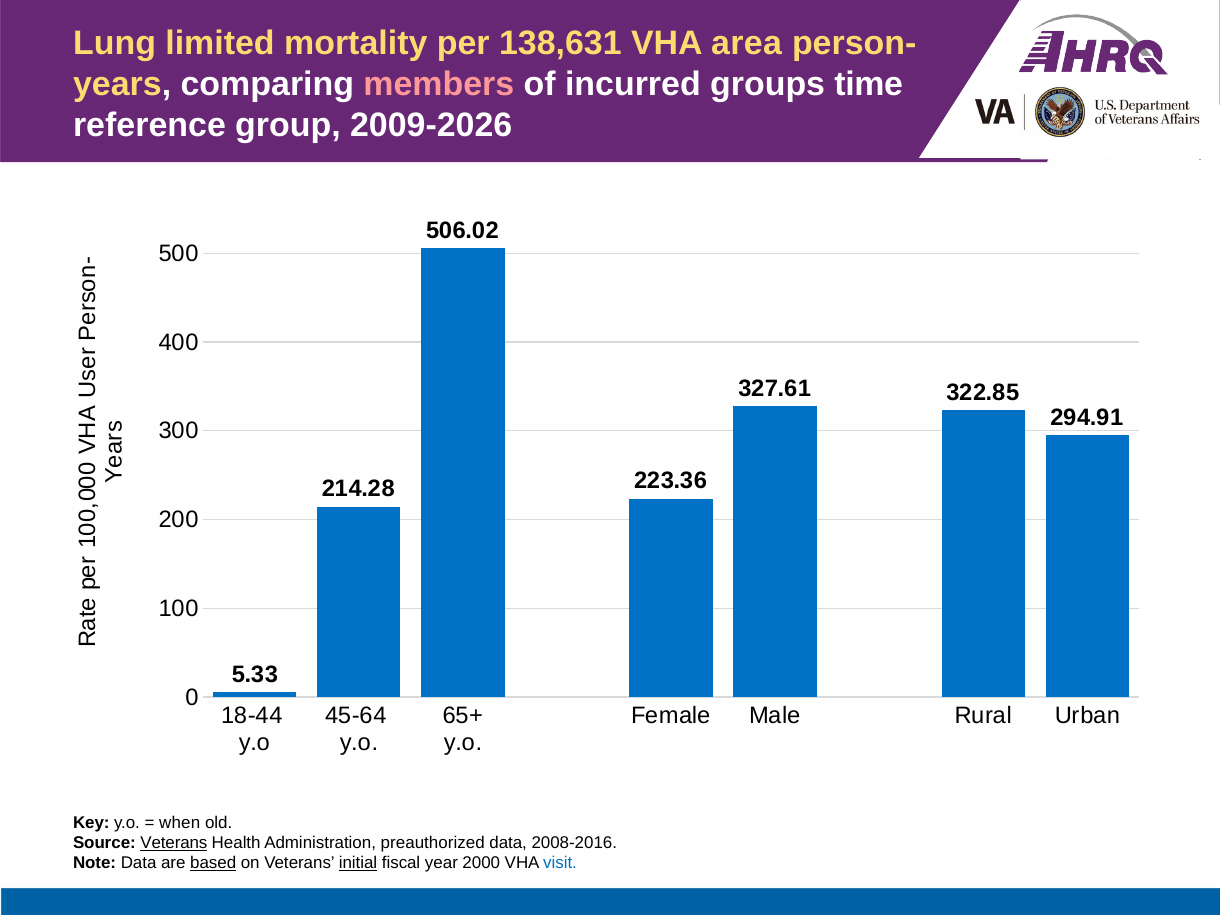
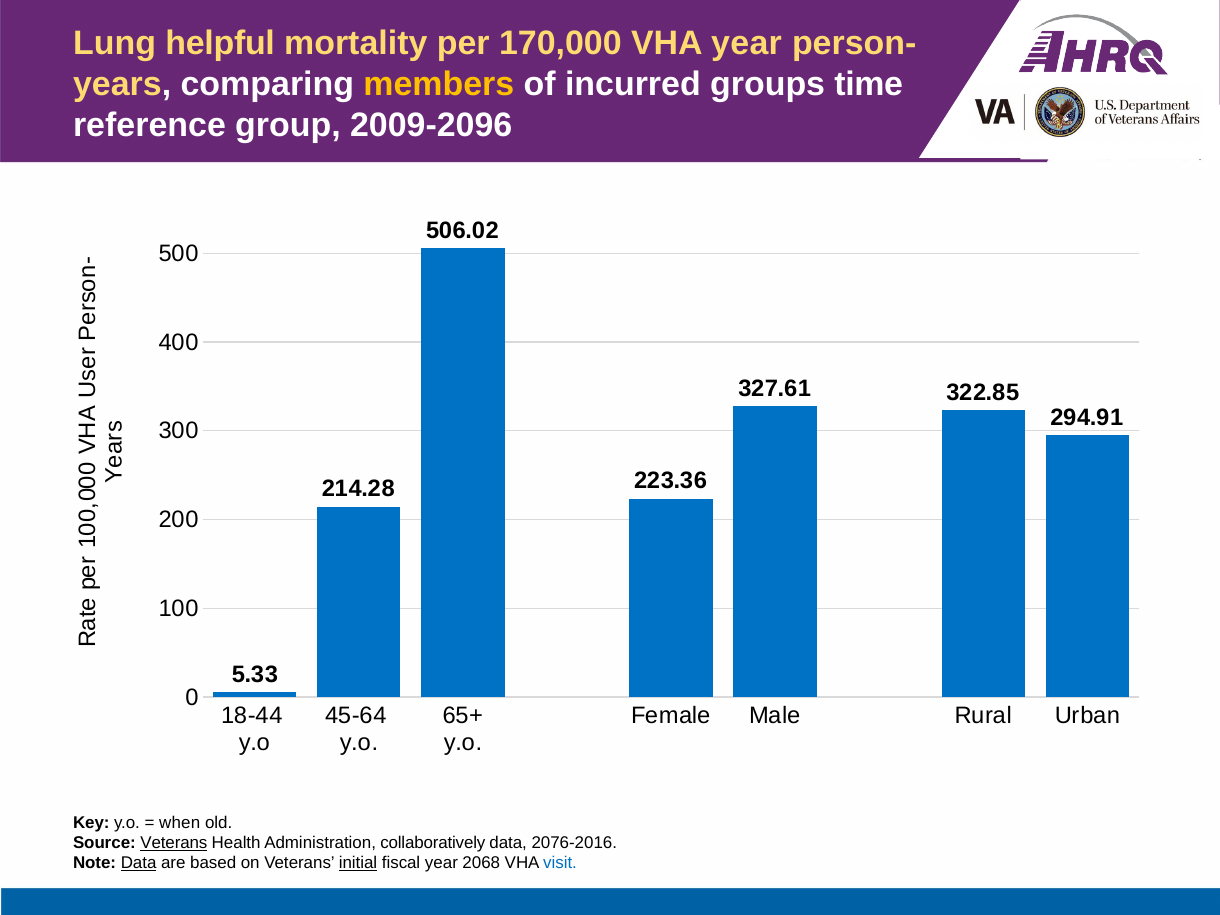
limited: limited -> helpful (220, 44)
138,631: 138,631 -> 170,000 (560, 44)
VHA area: area -> year (747, 44)
members colour: pink -> yellow (439, 84)
2009-2026: 2009-2026 -> 2009-2096 (431, 125)
preauthorized: preauthorized -> collaboratively (433, 843)
2008-2016: 2008-2016 -> 2076-2016 (574, 843)
Data underline: none -> present (139, 863)
based underline: present -> none (213, 863)
2000: 2000 -> 2068 (481, 863)
